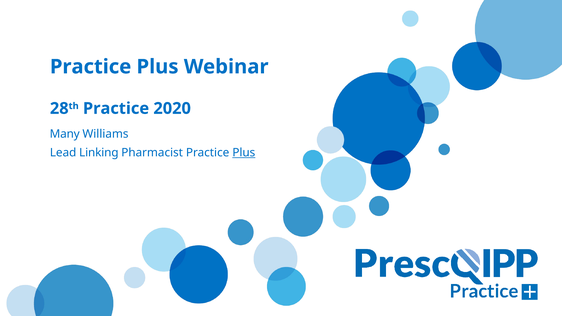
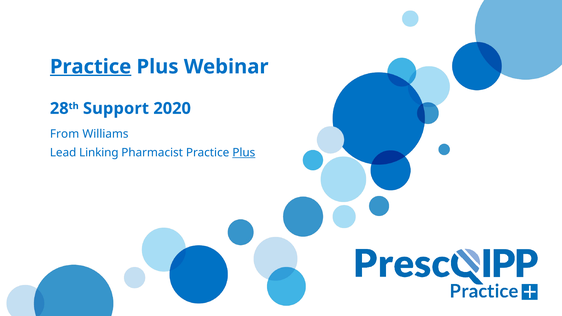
Practice underline: none -> present (91, 67)
28th Practice: Practice -> Support (116, 108)
Many: Many -> From (65, 134)
